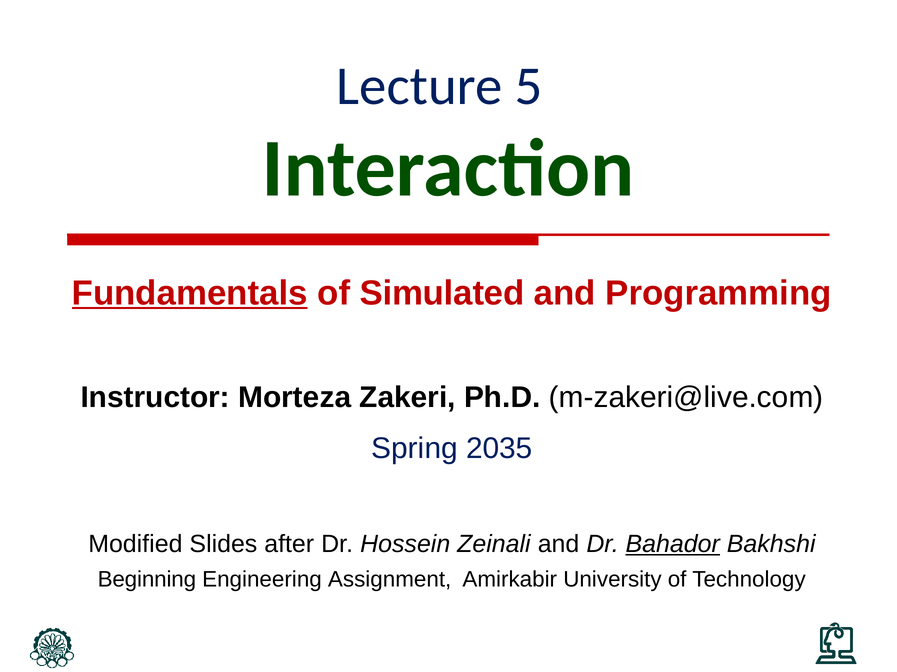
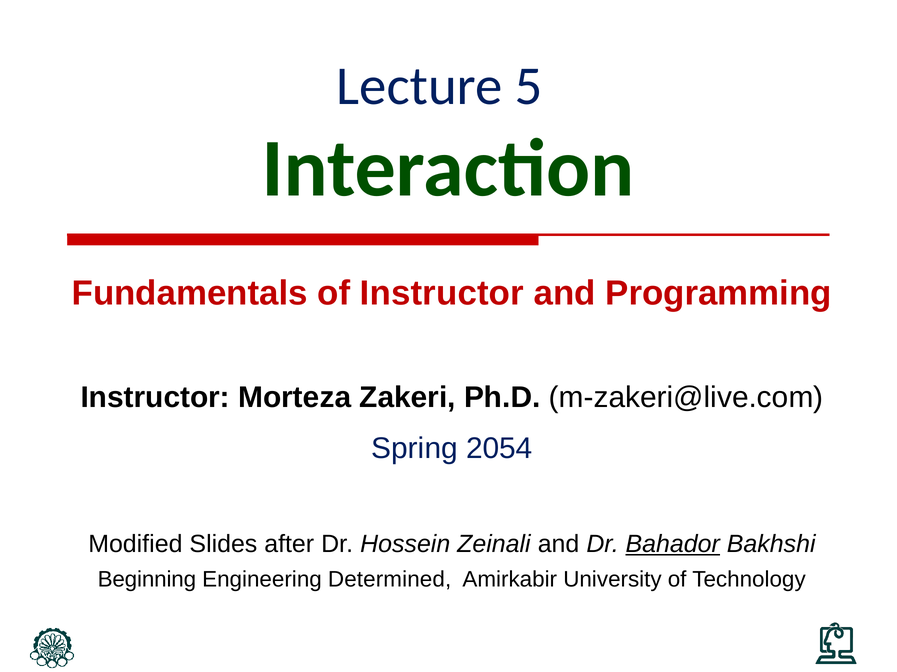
Fundamentals underline: present -> none (190, 294)
of Simulated: Simulated -> Instructor (442, 294)
2035: 2035 -> 2054 (499, 449)
Assignment: Assignment -> Determined (390, 580)
